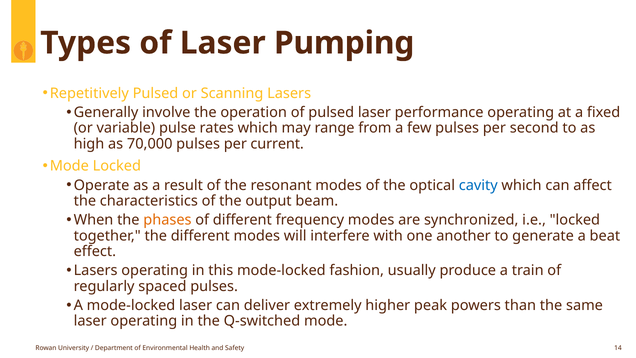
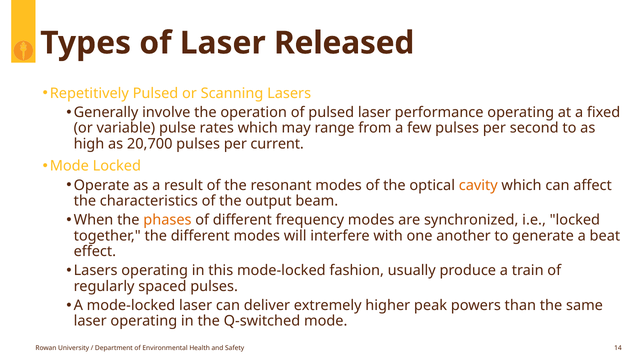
Pumping: Pumping -> Released (344, 43)
70,000: 70,000 -> 20,700 (150, 144)
cavity colour: blue -> orange (478, 185)
